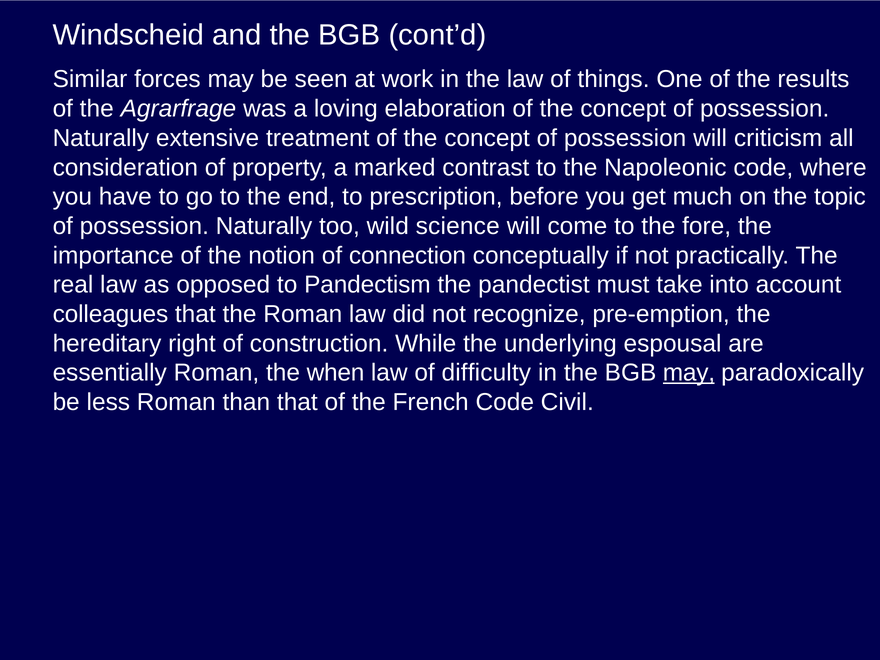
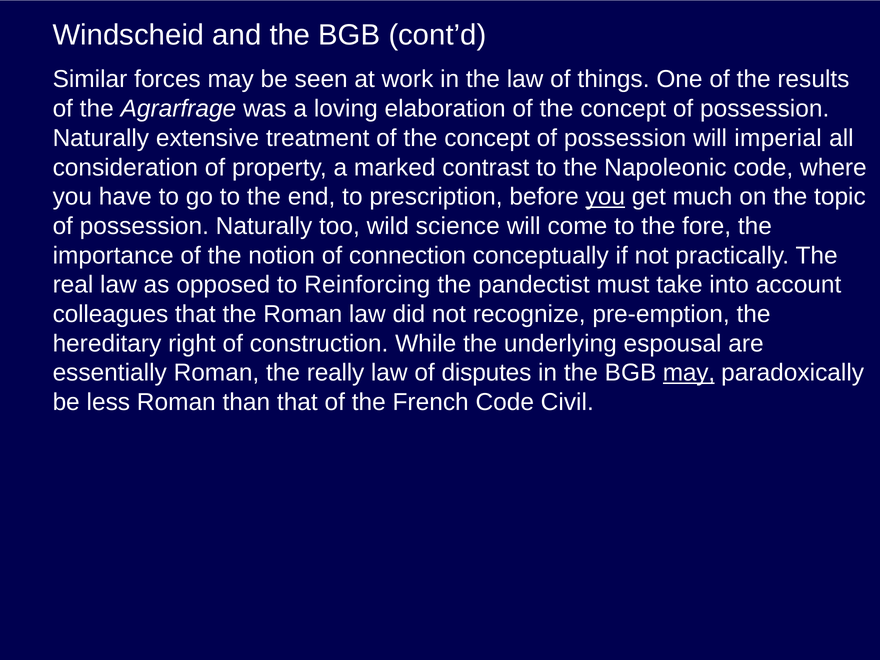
criticism: criticism -> imperial (778, 138)
you underline: none -> present (605, 197)
Pandectism: Pandectism -> Reinforcing (367, 285)
when: when -> really (336, 373)
difficulty: difficulty -> disputes (486, 373)
